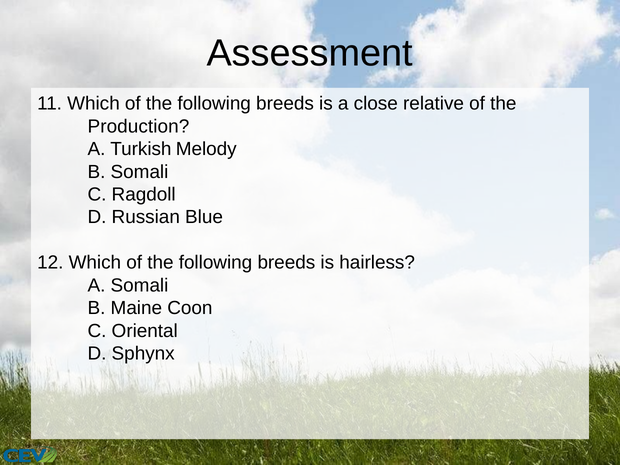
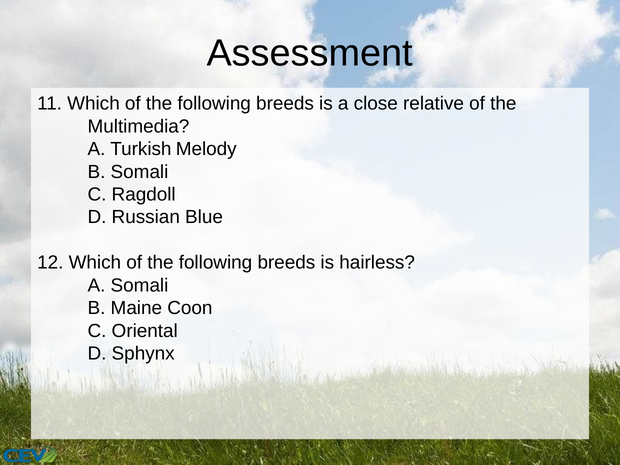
Production: Production -> Multimedia (138, 126)
